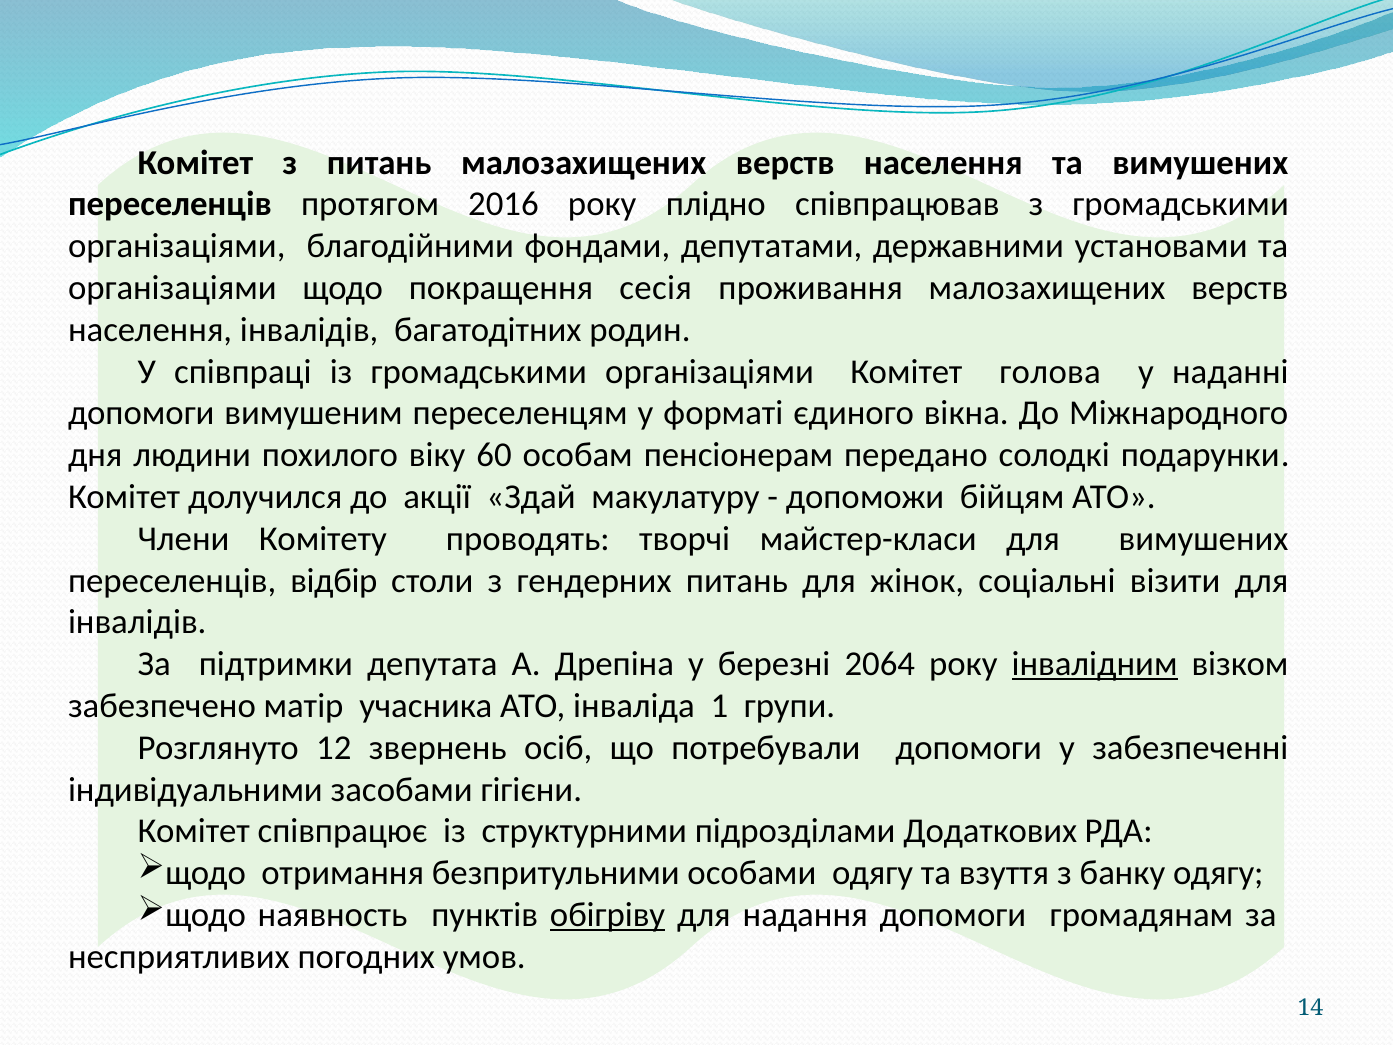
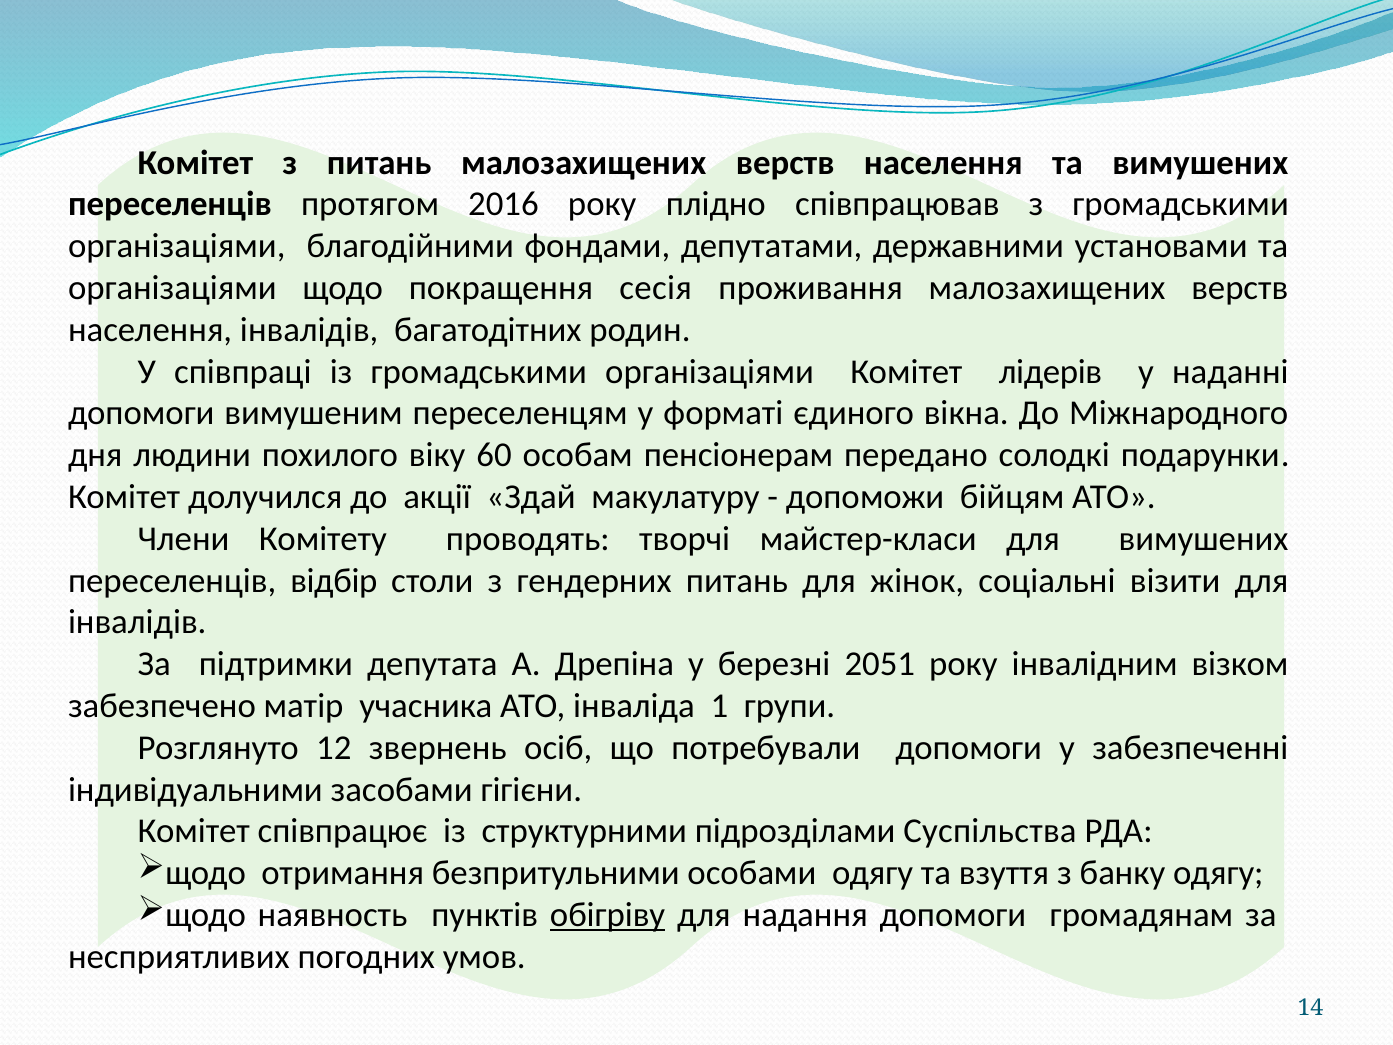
голова: голова -> лідерів (1050, 371)
2064: 2064 -> 2051 (880, 664)
інвалідним underline: present -> none (1095, 664)
Додаткових: Додаткових -> Суспільства (990, 831)
